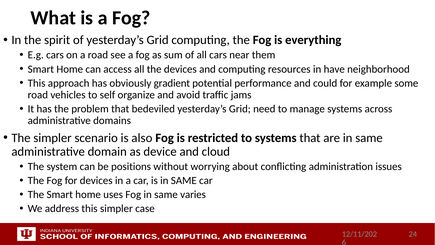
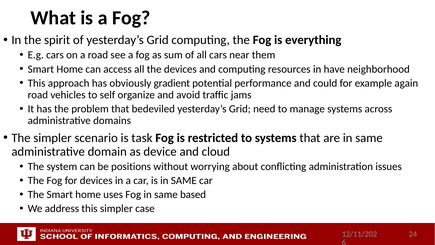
some: some -> again (406, 83)
also: also -> task (142, 138)
varies: varies -> based (193, 194)
